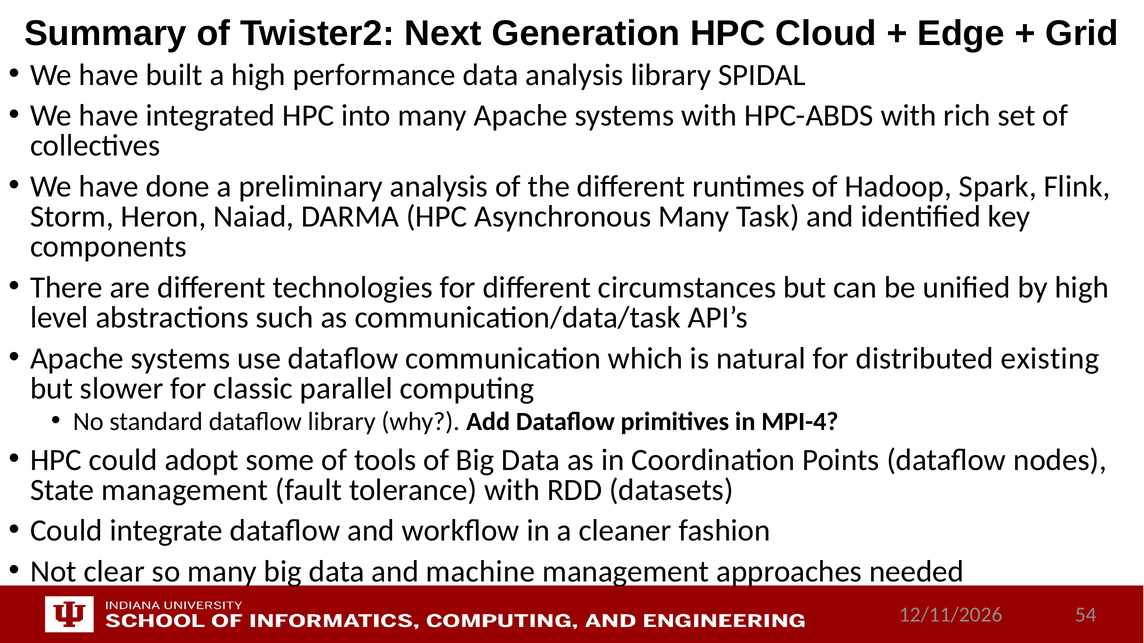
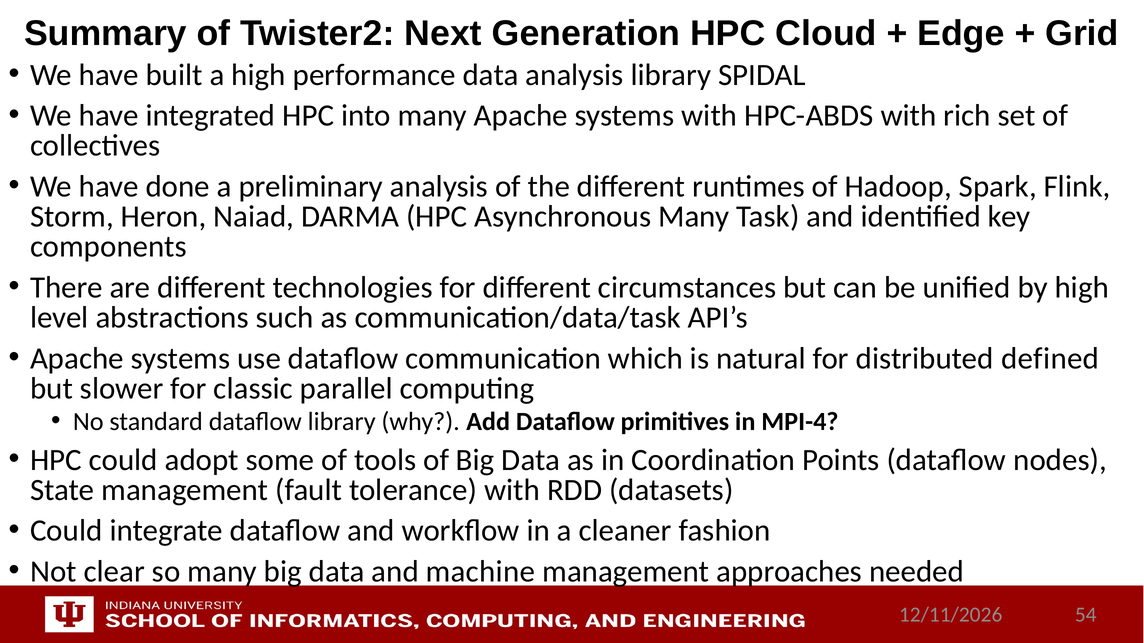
existing: existing -> defined (1050, 359)
